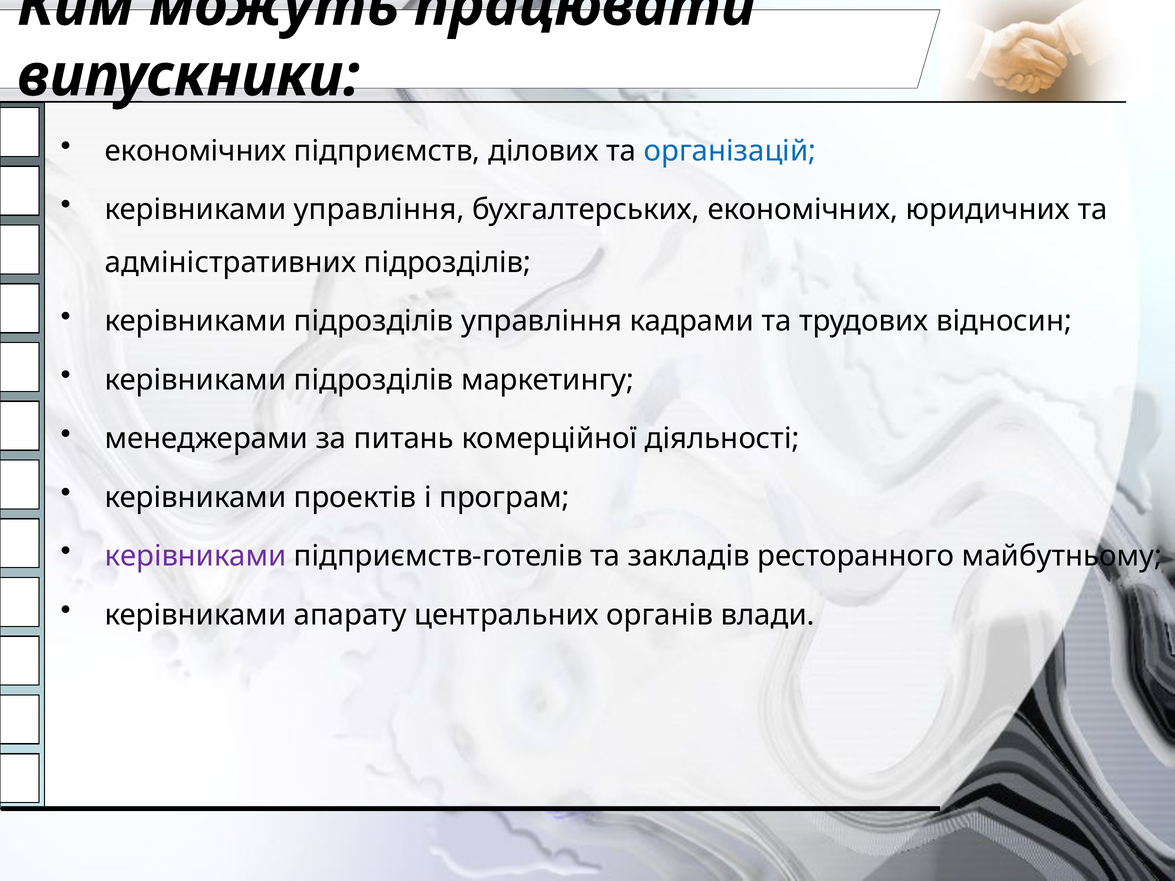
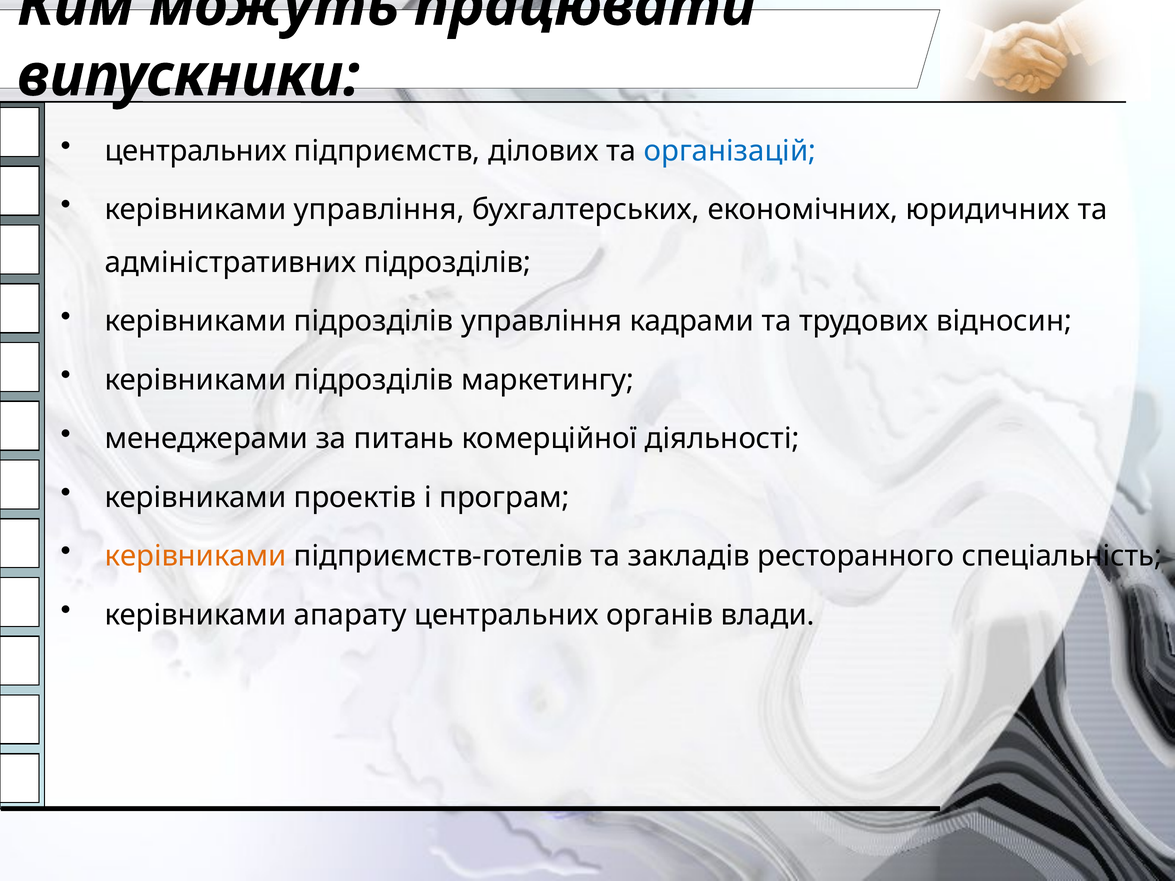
економічних: економічних -> центральних (196, 151)
керівниками colour: purple -> orange (196, 556)
майбутньому: майбутньому -> спеціальність (1062, 556)
